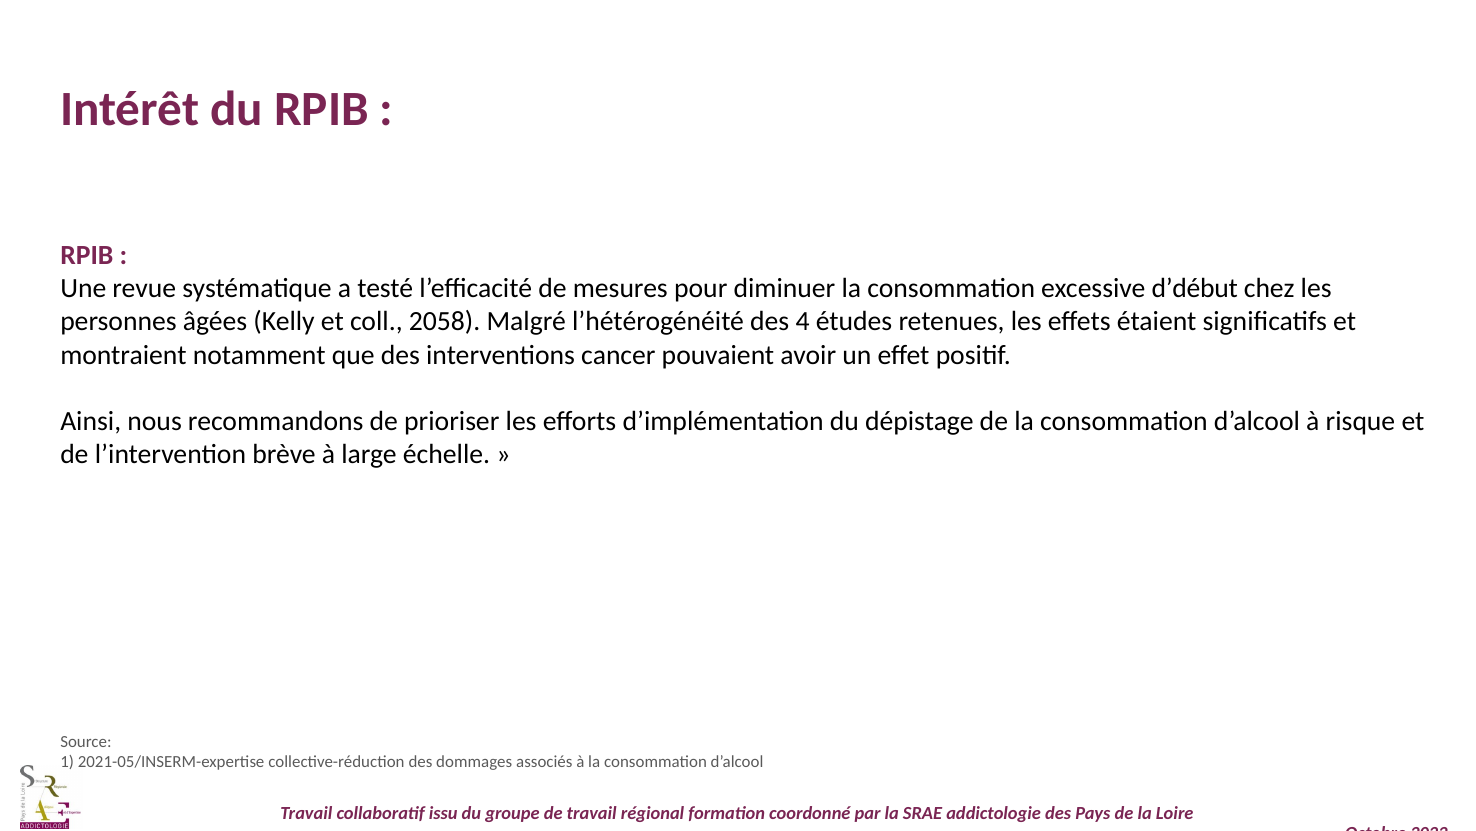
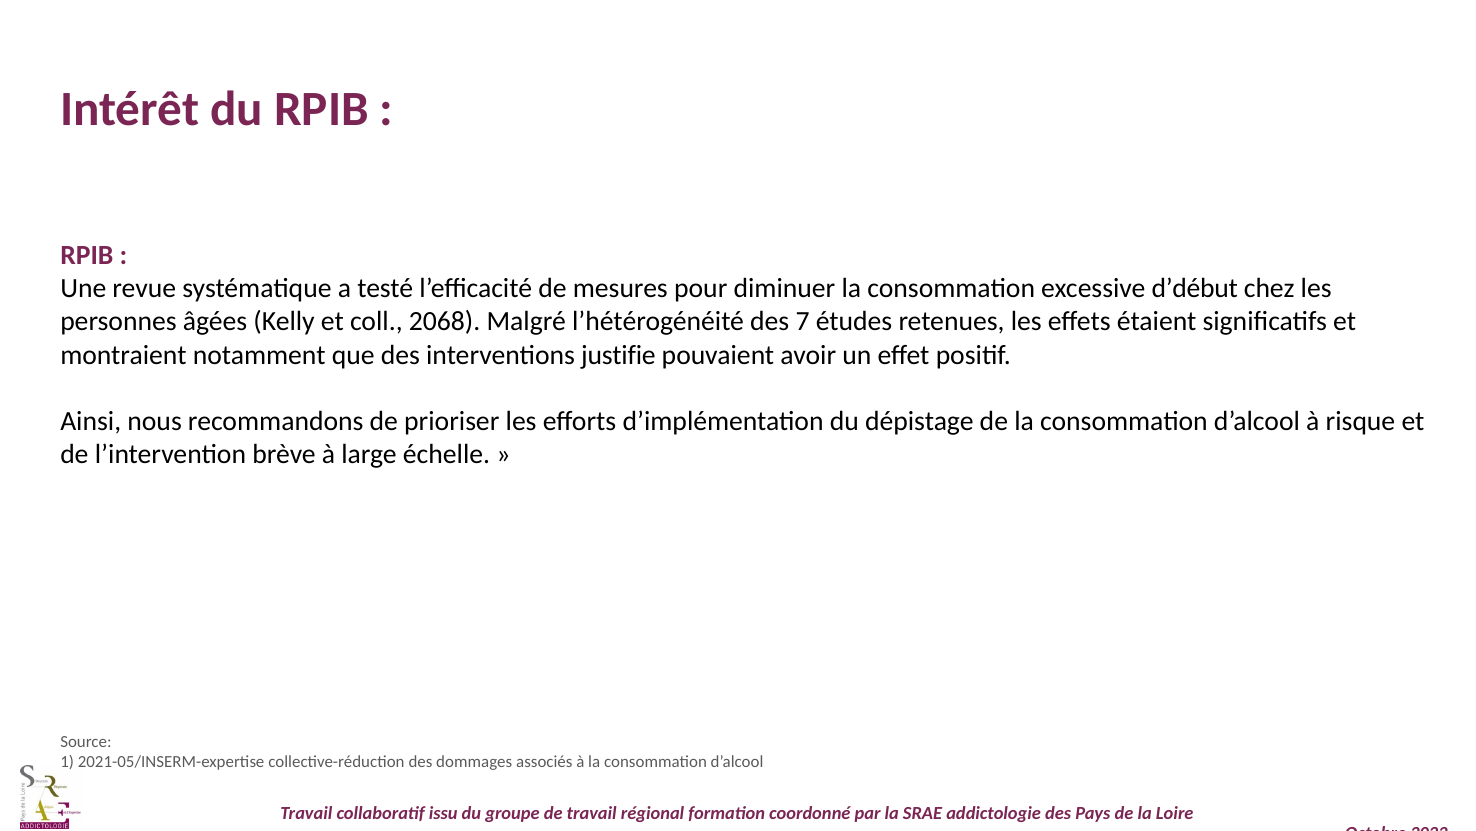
2058: 2058 -> 2068 (445, 322)
4: 4 -> 7 (803, 322)
cancer: cancer -> justifie (618, 355)
